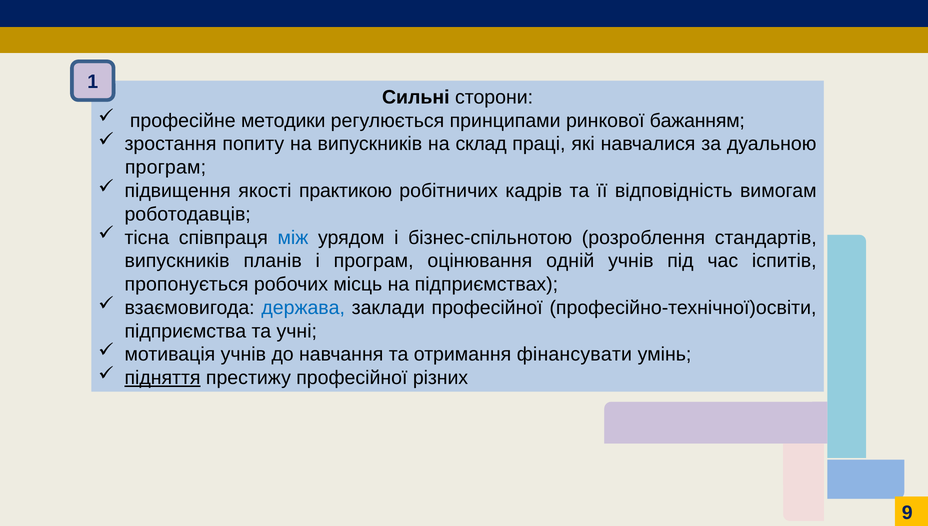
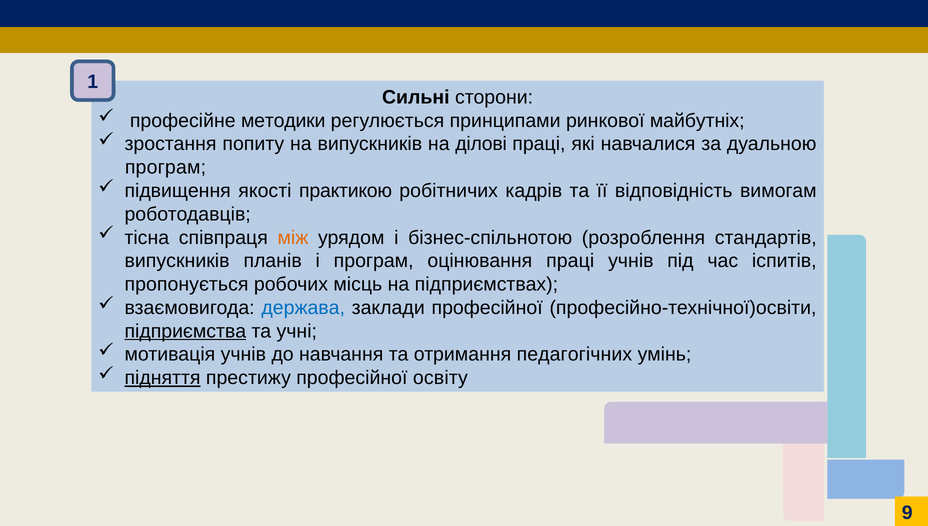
бажанням: бажанням -> майбутніх (697, 121)
склад: склад -> ділові (481, 144)
між colour: blue -> orange (293, 238)
оцінювання одній: одній -> праці (570, 261)
підприємства underline: none -> present (185, 331)
фінансувати: фінансувати -> педагогічних (574, 355)
різних: різних -> освіту (440, 378)
